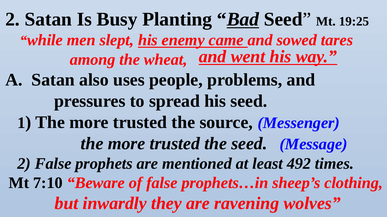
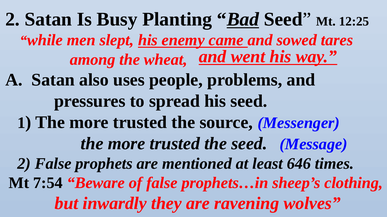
19:25: 19:25 -> 12:25 (354, 21)
492: 492 -> 646 (299, 164)
7:10: 7:10 -> 7:54 (48, 183)
